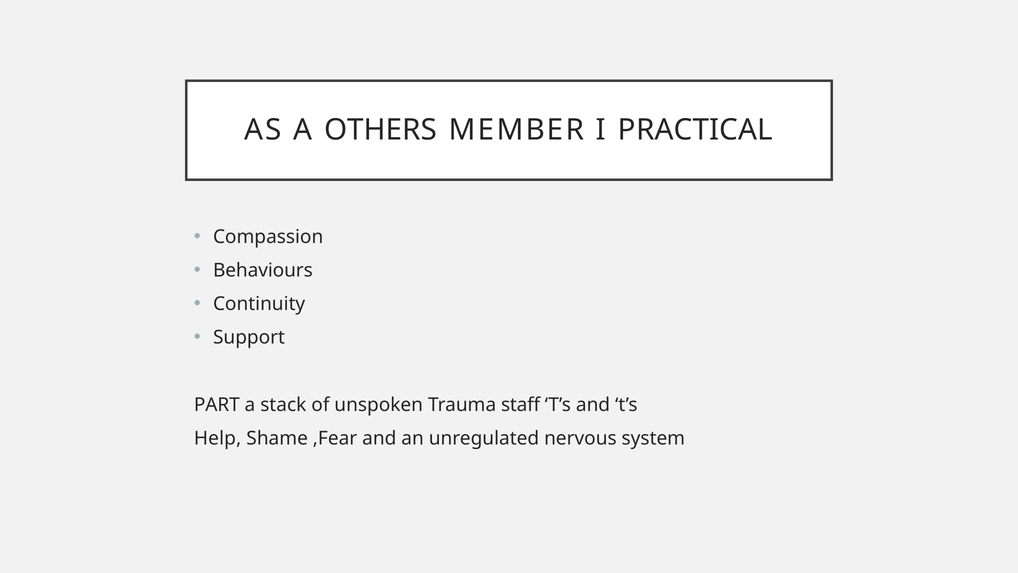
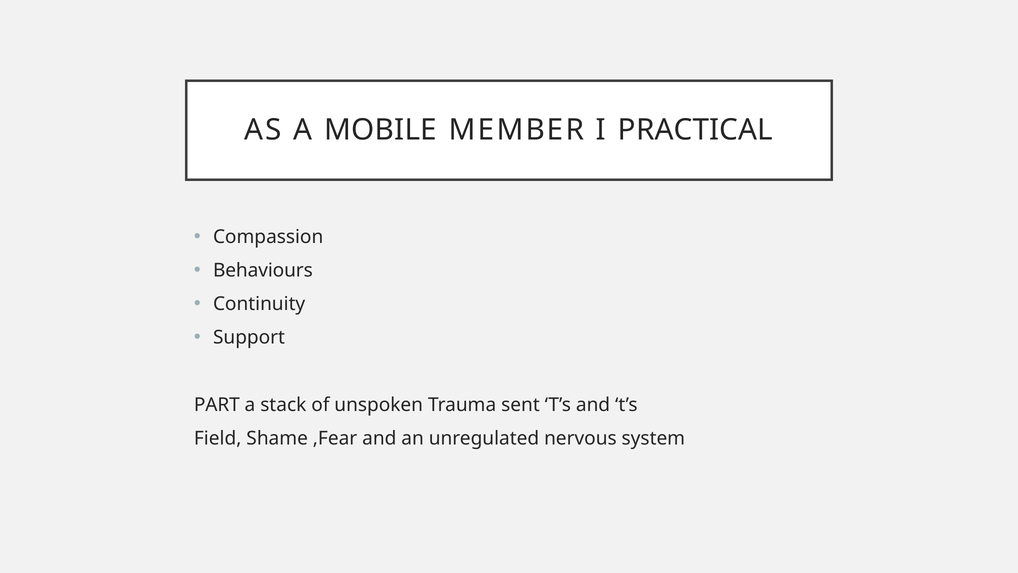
OTHERS: OTHERS -> MOBILE (381, 130)
staff: staff -> sent (520, 404)
Help: Help -> Field (218, 438)
